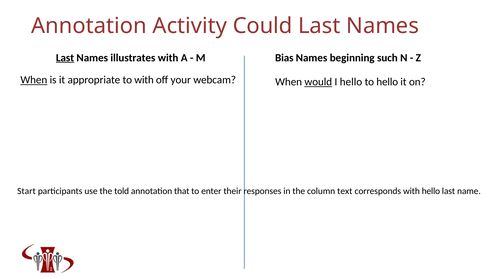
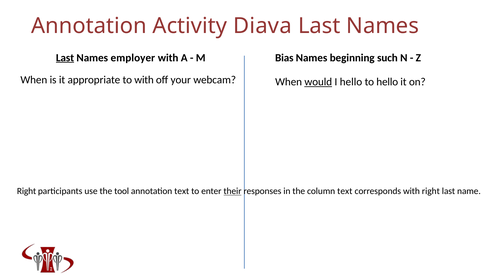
Could: Could -> Diava (262, 26)
illustrates: illustrates -> employer (133, 58)
When underline: present -> none (34, 80)
Start: Start -> Right (27, 191)
told: told -> tool (122, 191)
annotation that: that -> text (182, 191)
their underline: none -> present (233, 191)
with hello: hello -> right (431, 191)
